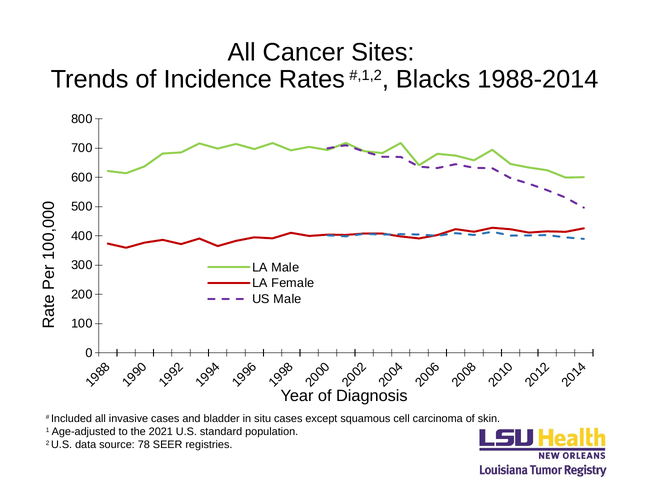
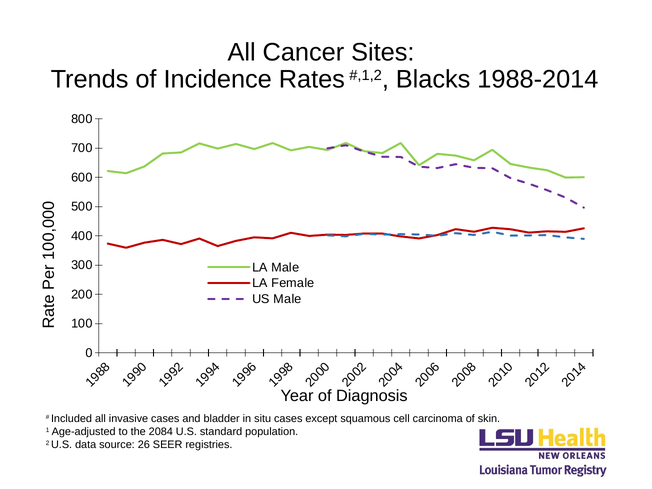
2021: 2021 -> 2084 (161, 432)
78: 78 -> 26 (144, 445)
